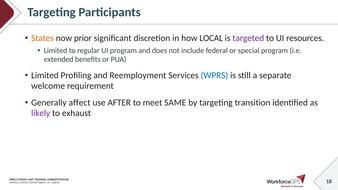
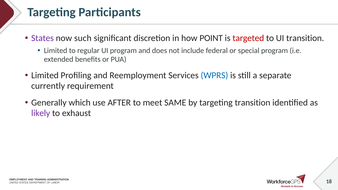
States colour: orange -> purple (43, 38)
prior: prior -> such (83, 38)
LOCAL: LOCAL -> POINT (211, 38)
targeted colour: purple -> red (248, 38)
UI resources: resources -> transition (305, 38)
welcome: welcome -> currently (48, 86)
affect: affect -> which (80, 103)
